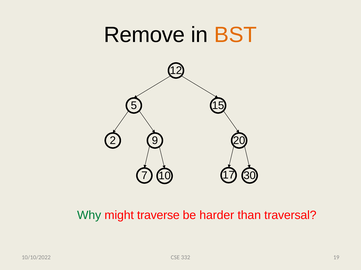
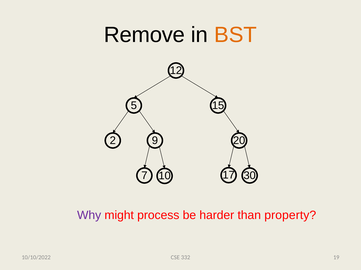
Why colour: green -> purple (89, 216)
traverse: traverse -> process (158, 216)
traversal: traversal -> property (290, 216)
